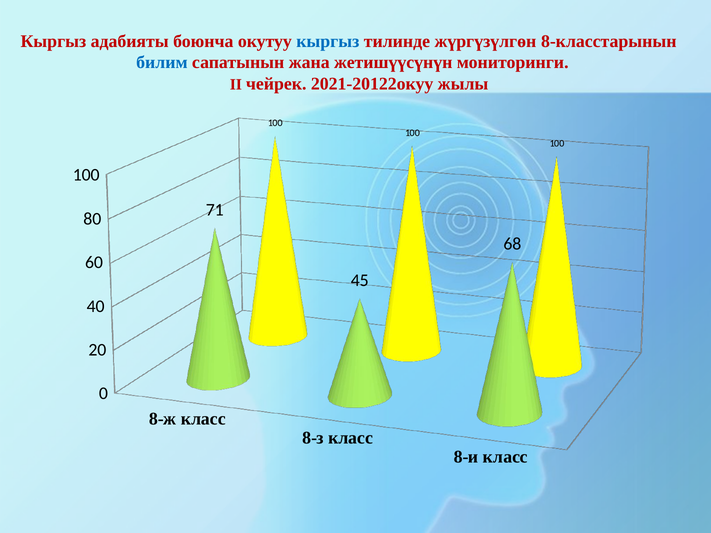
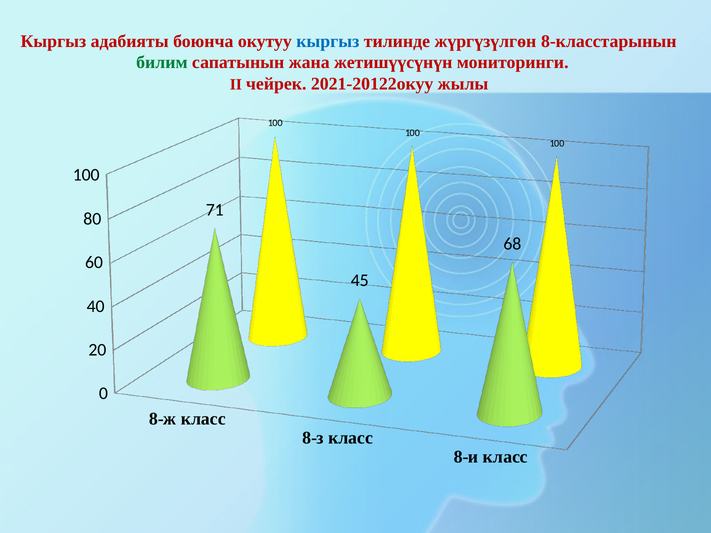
билим colour: blue -> green (162, 63)
